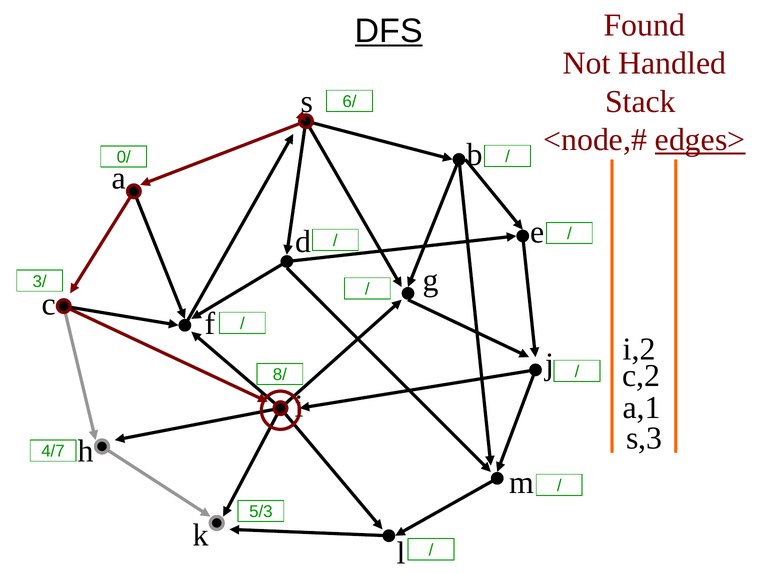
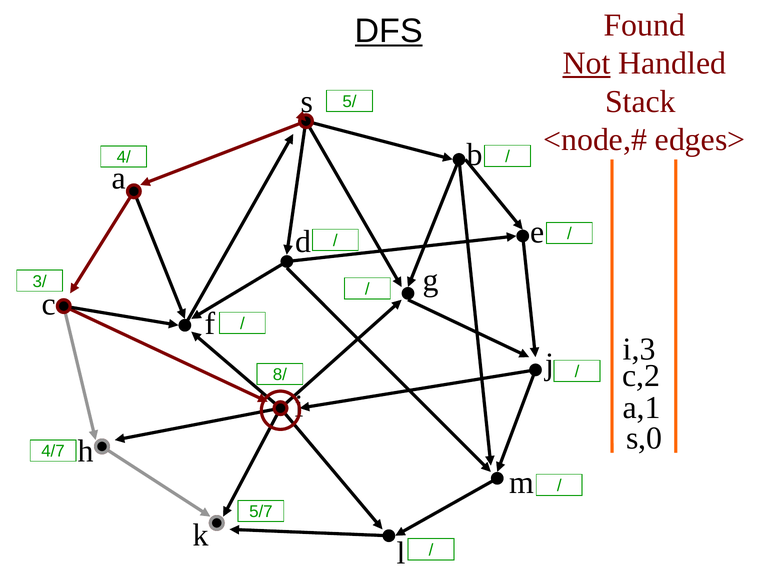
Not underline: none -> present (586, 63)
6/: 6/ -> 5/ (350, 102)
edges> underline: present -> none (700, 140)
0/: 0/ -> 4/ (124, 157)
i,2: i,2 -> i,3 (639, 349)
s,3: s,3 -> s,0 (644, 438)
5/3: 5/3 -> 5/7 (261, 512)
